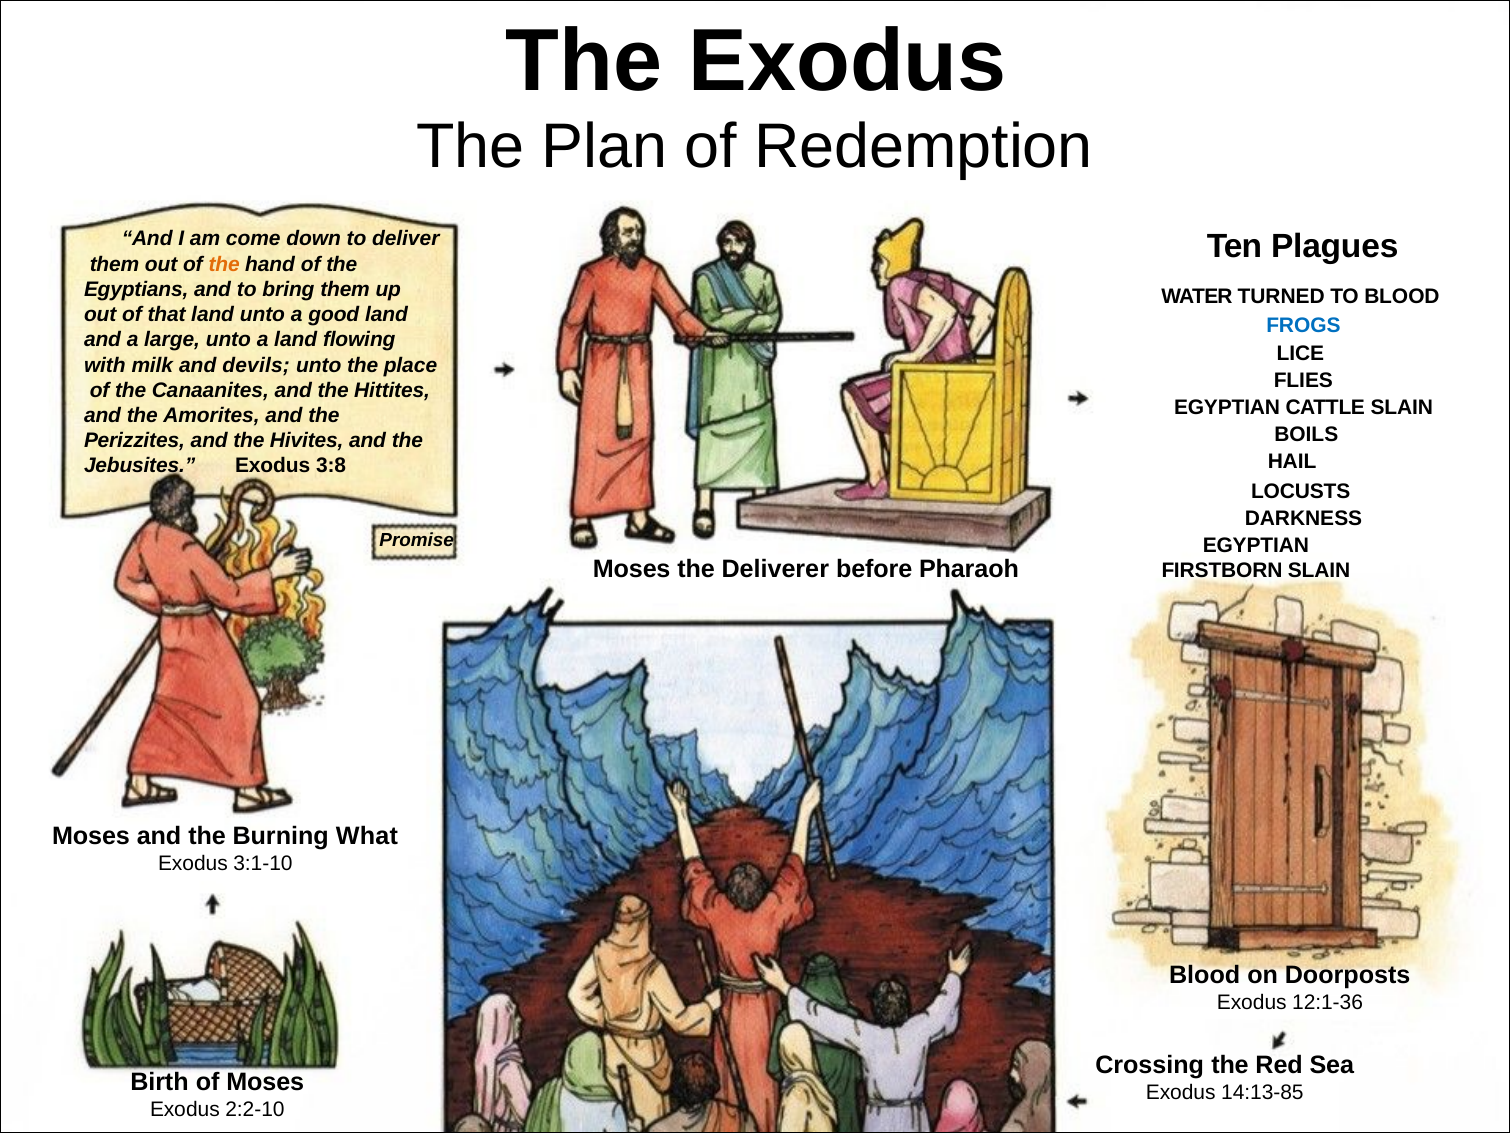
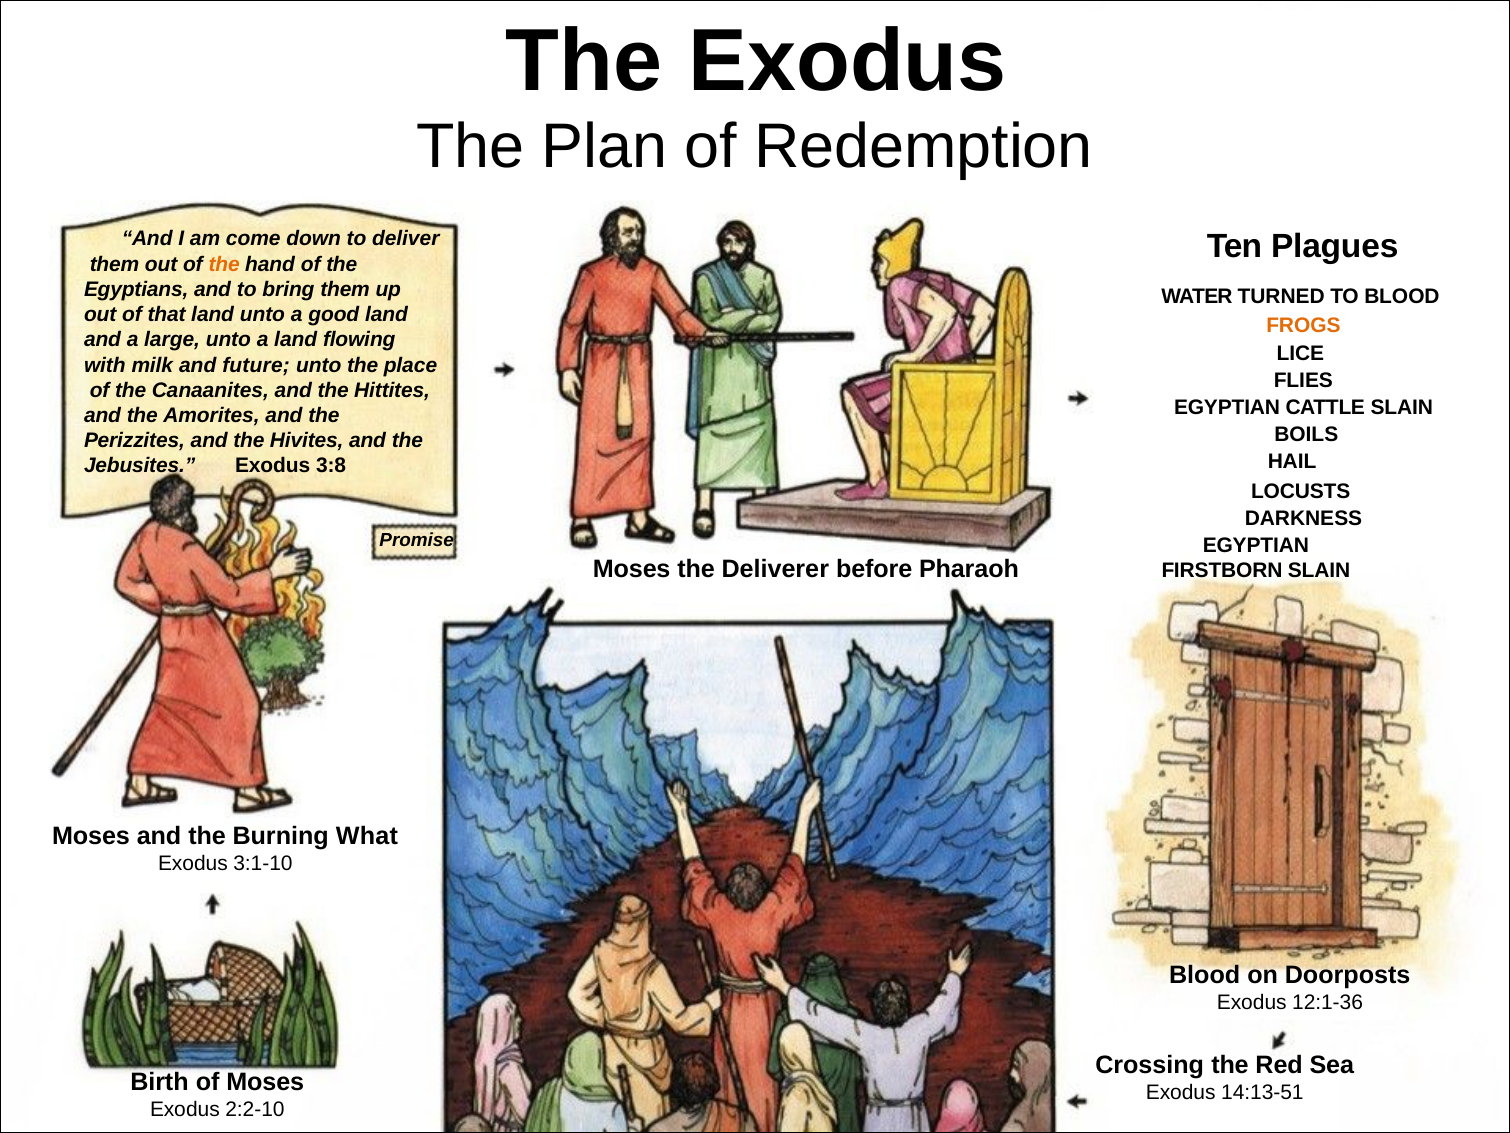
FROGS colour: blue -> orange (1303, 326)
devils: devils -> future (256, 365)
14:13-85: 14:13-85 -> 14:13-51 (1262, 1092)
